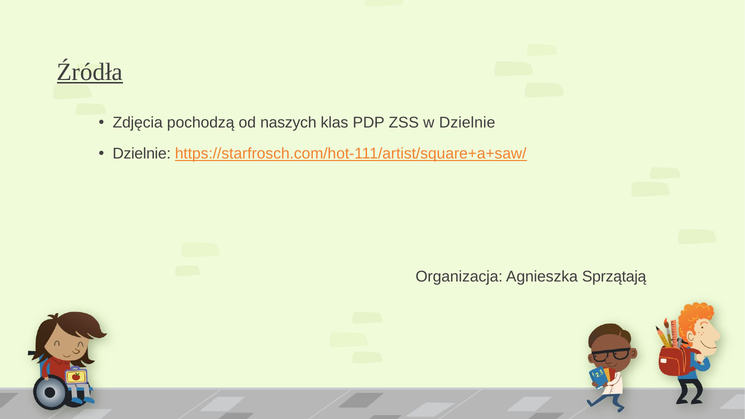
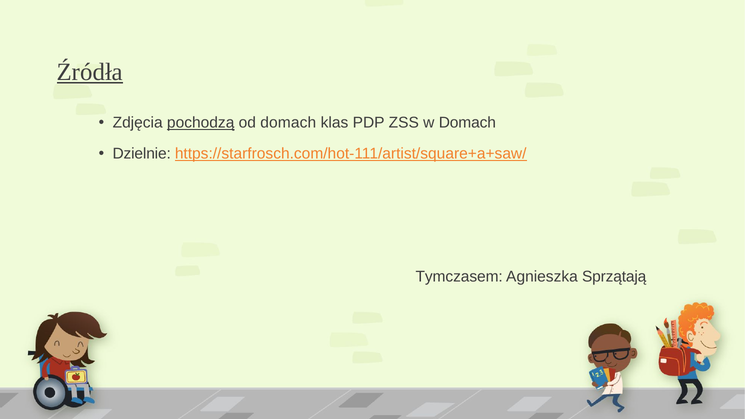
pochodzą underline: none -> present (201, 123)
od naszych: naszych -> domach (288, 123)
w Dzielnie: Dzielnie -> Domach (467, 123)
Organizacja: Organizacja -> Tymczasem (459, 276)
